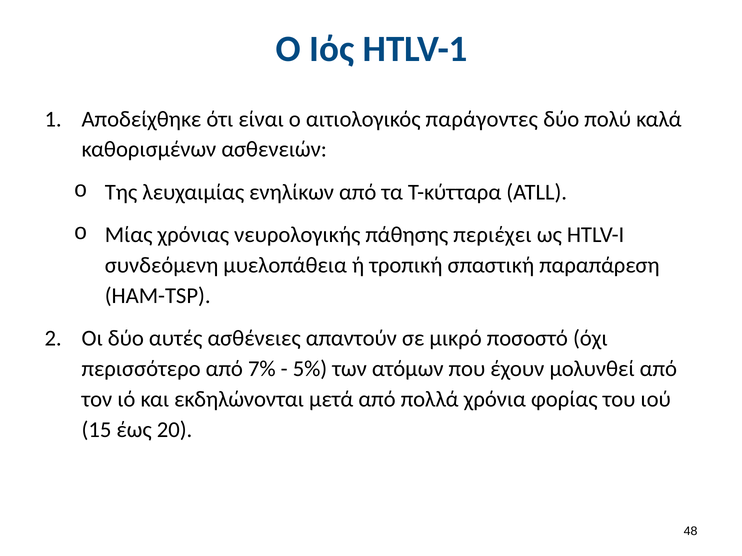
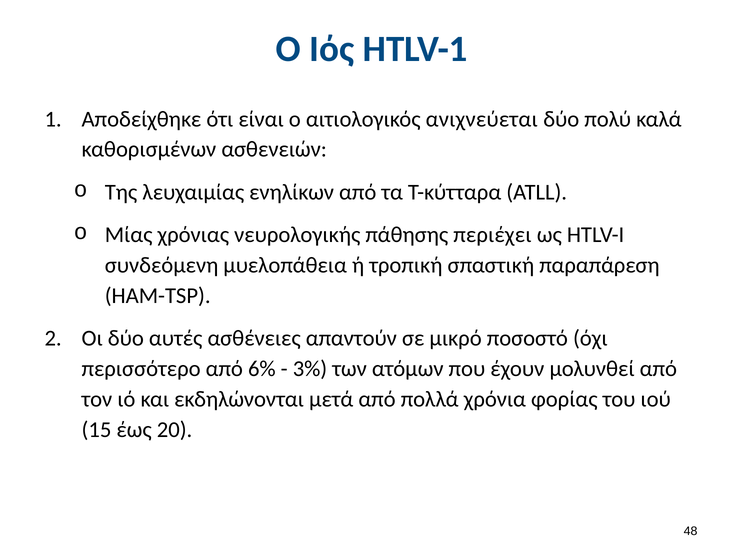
παράγοντες: παράγοντες -> ανιχνεύεται (482, 119)
7%: 7% -> 6% (262, 369)
5%: 5% -> 3% (310, 369)
